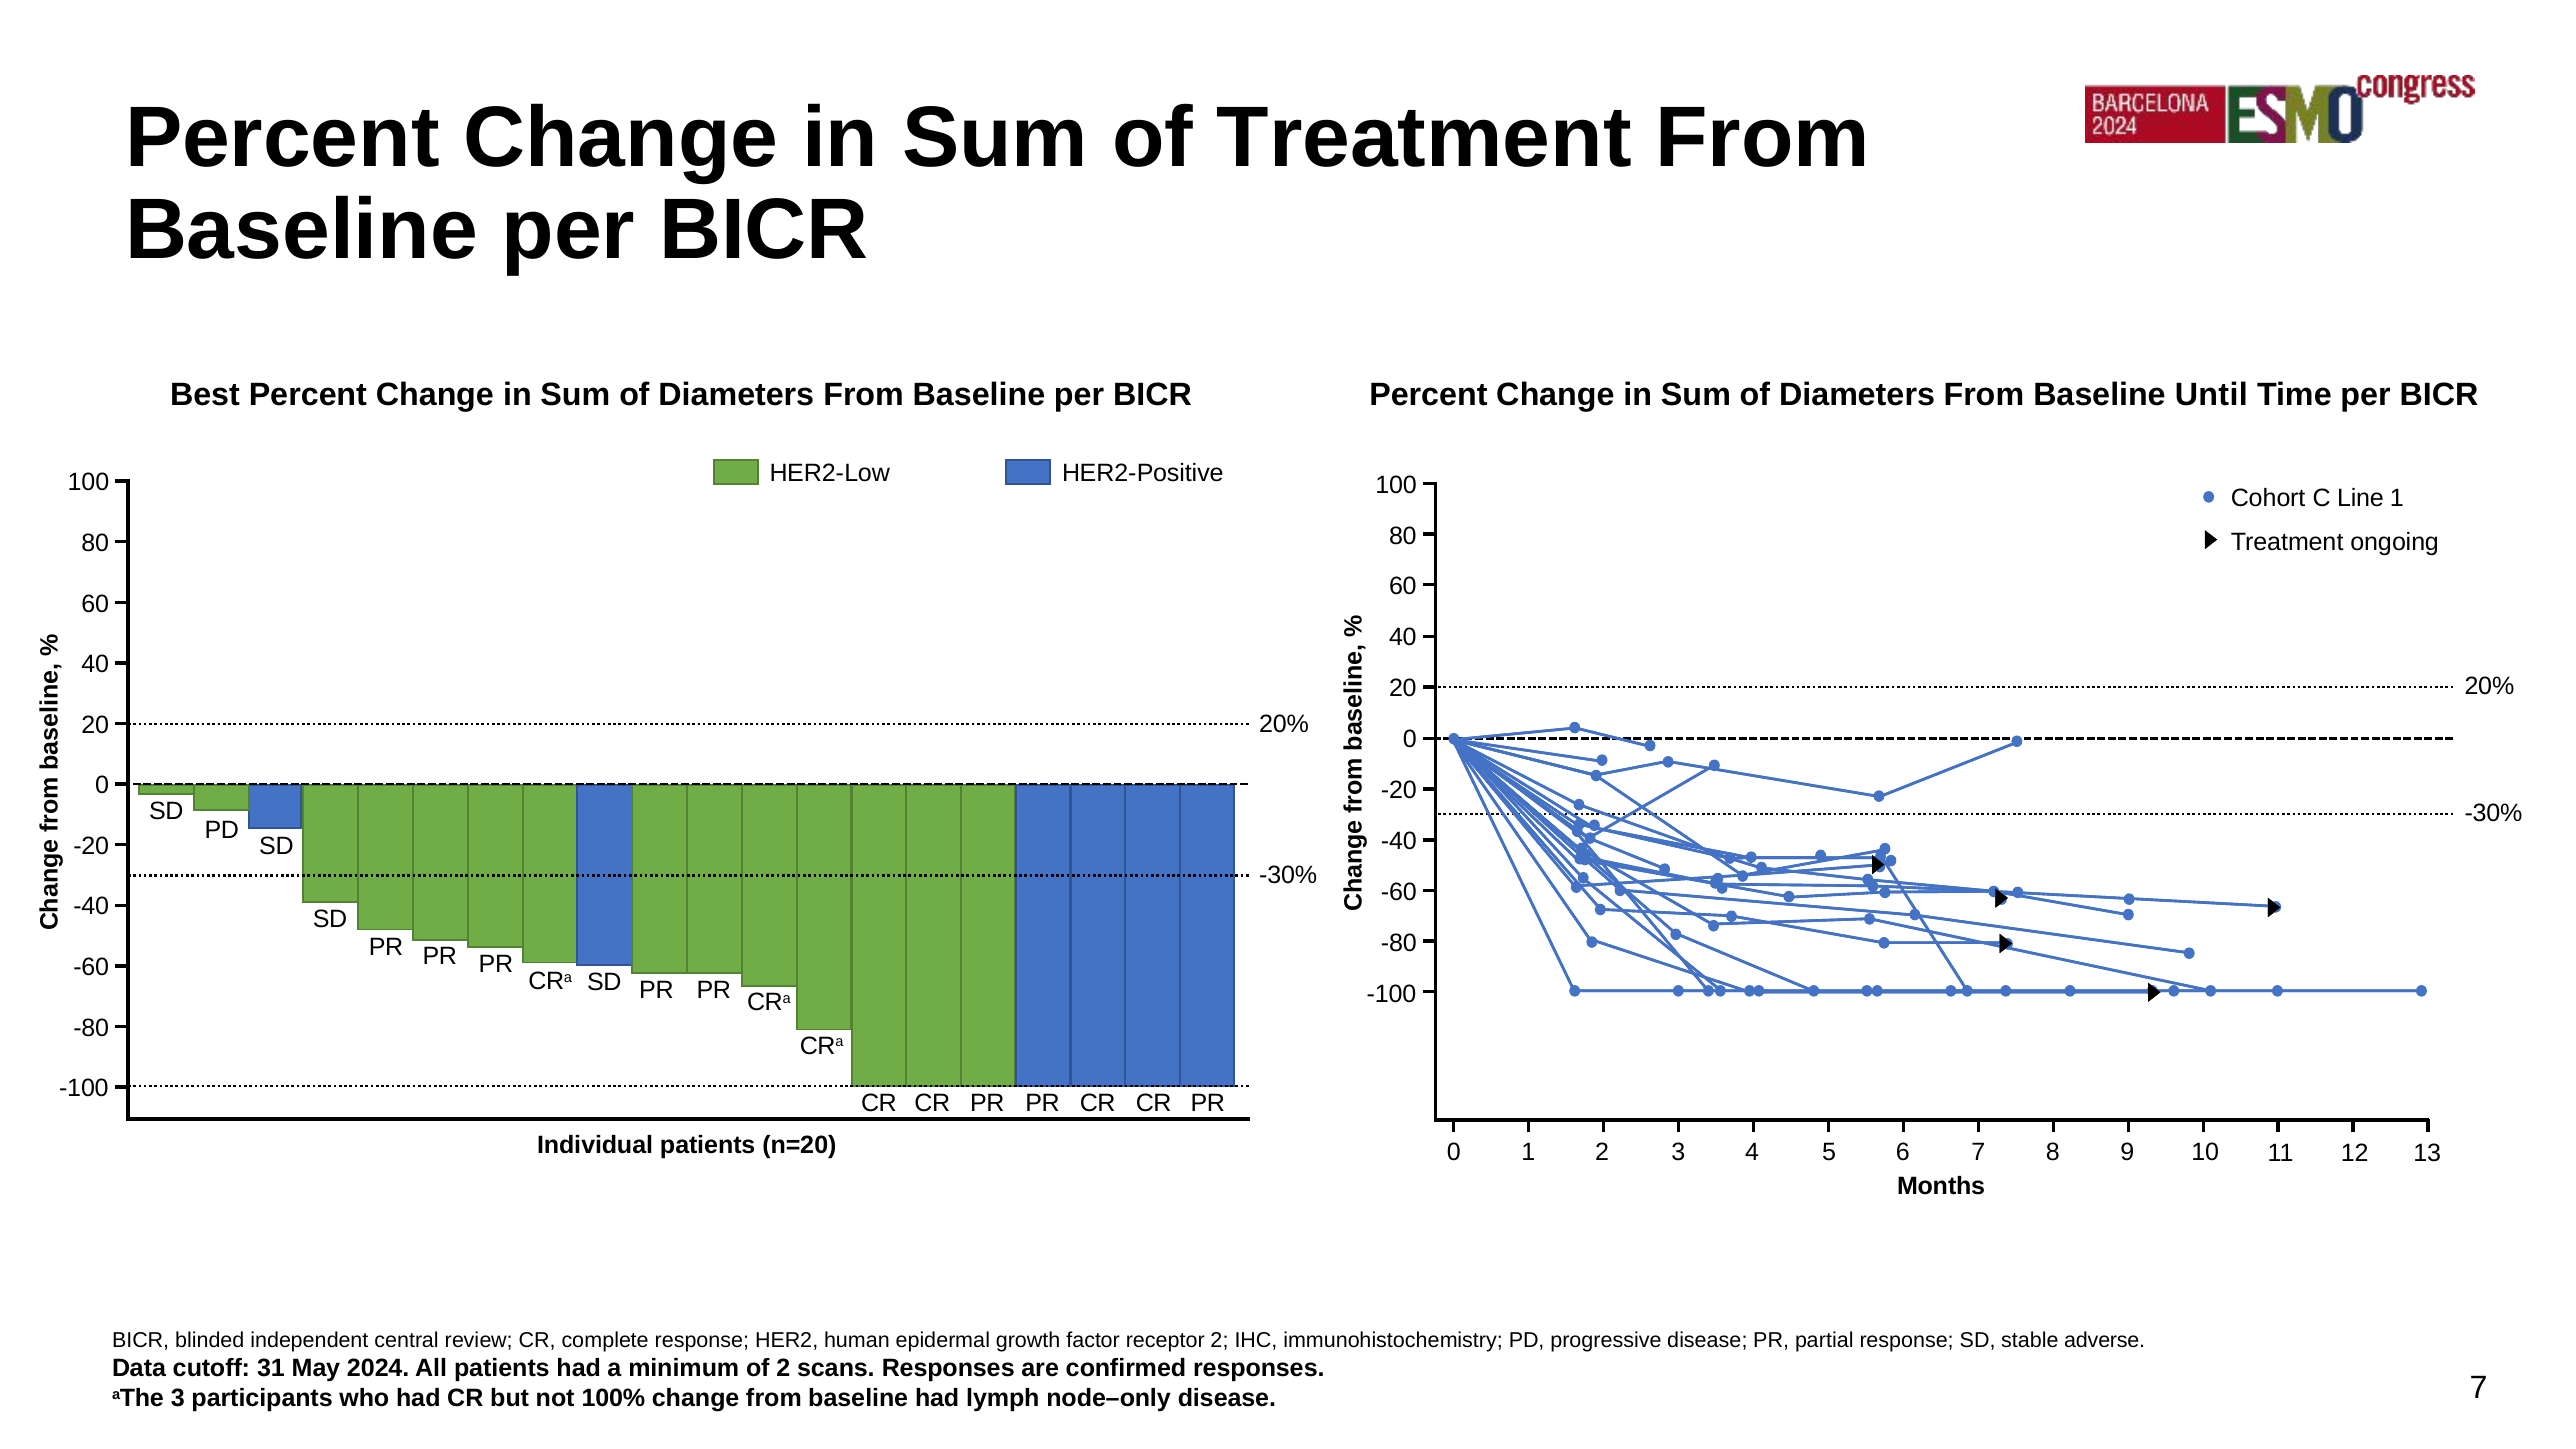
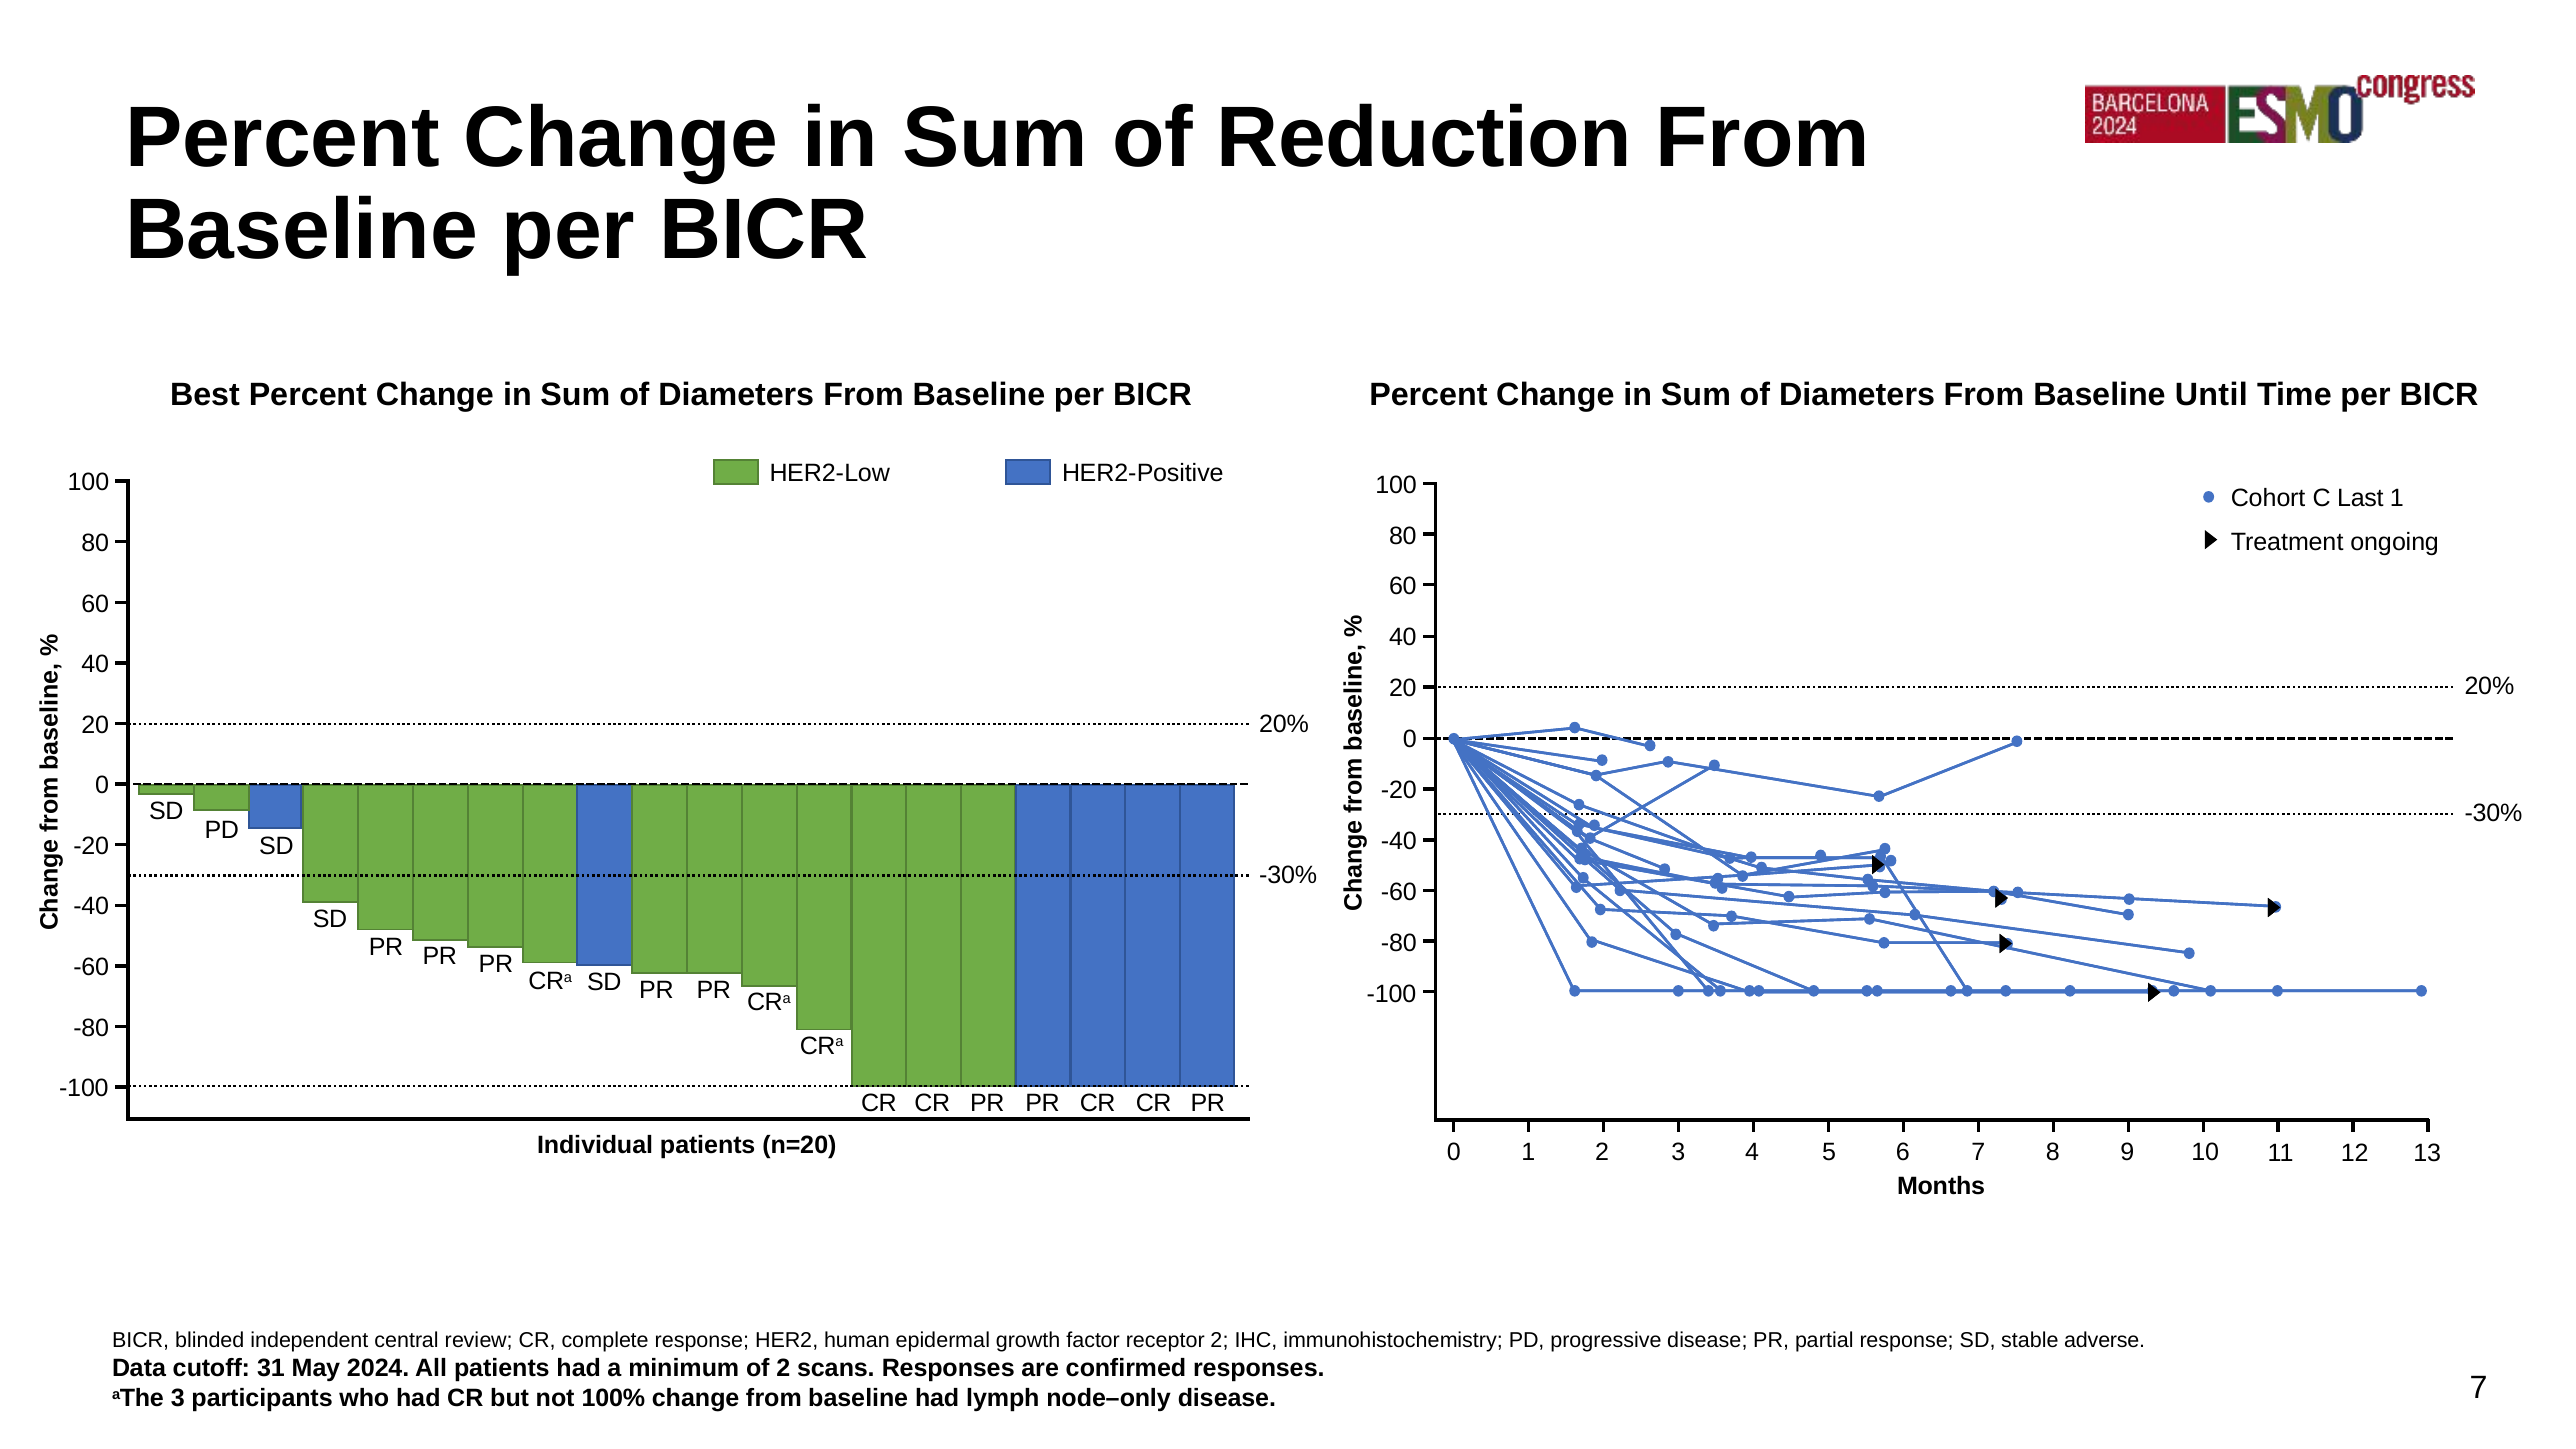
of Treatment: Treatment -> Reduction (1424, 138)
Line: Line -> Last (2360, 499)
